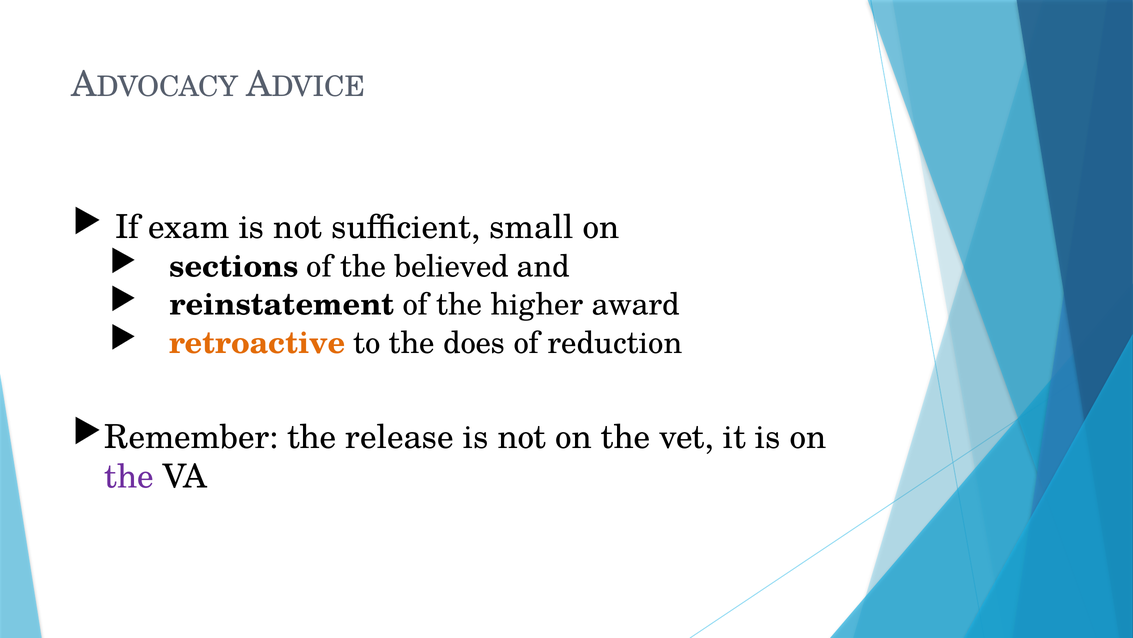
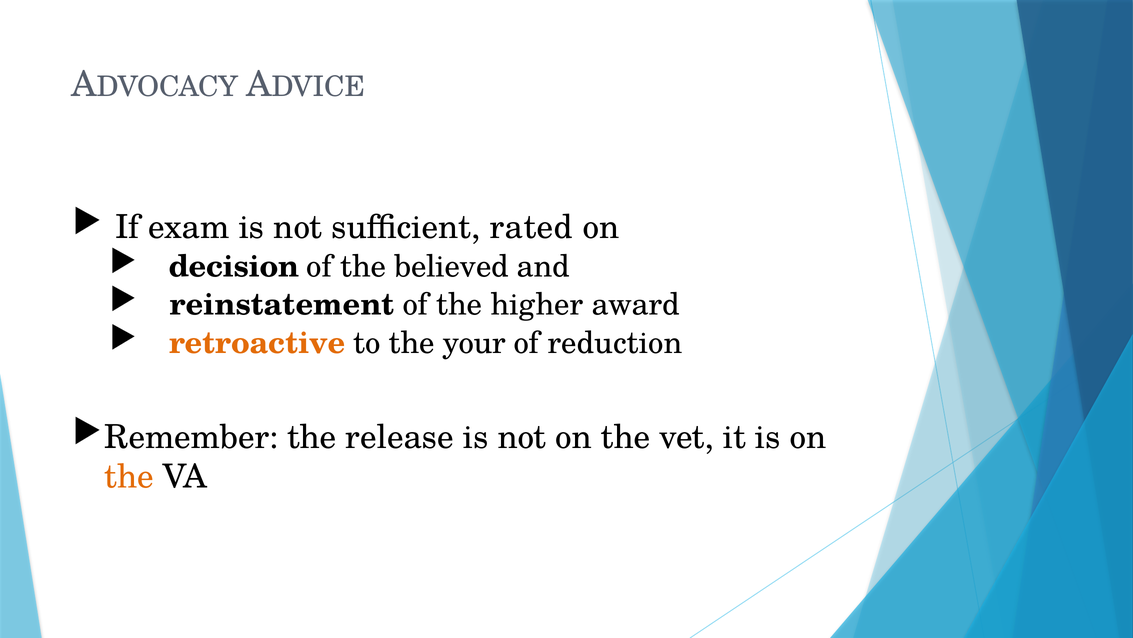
small: small -> rated (531, 227)
sections: sections -> decision (234, 266)
does: does -> your (474, 343)
the colour: purple -> orange (129, 476)
